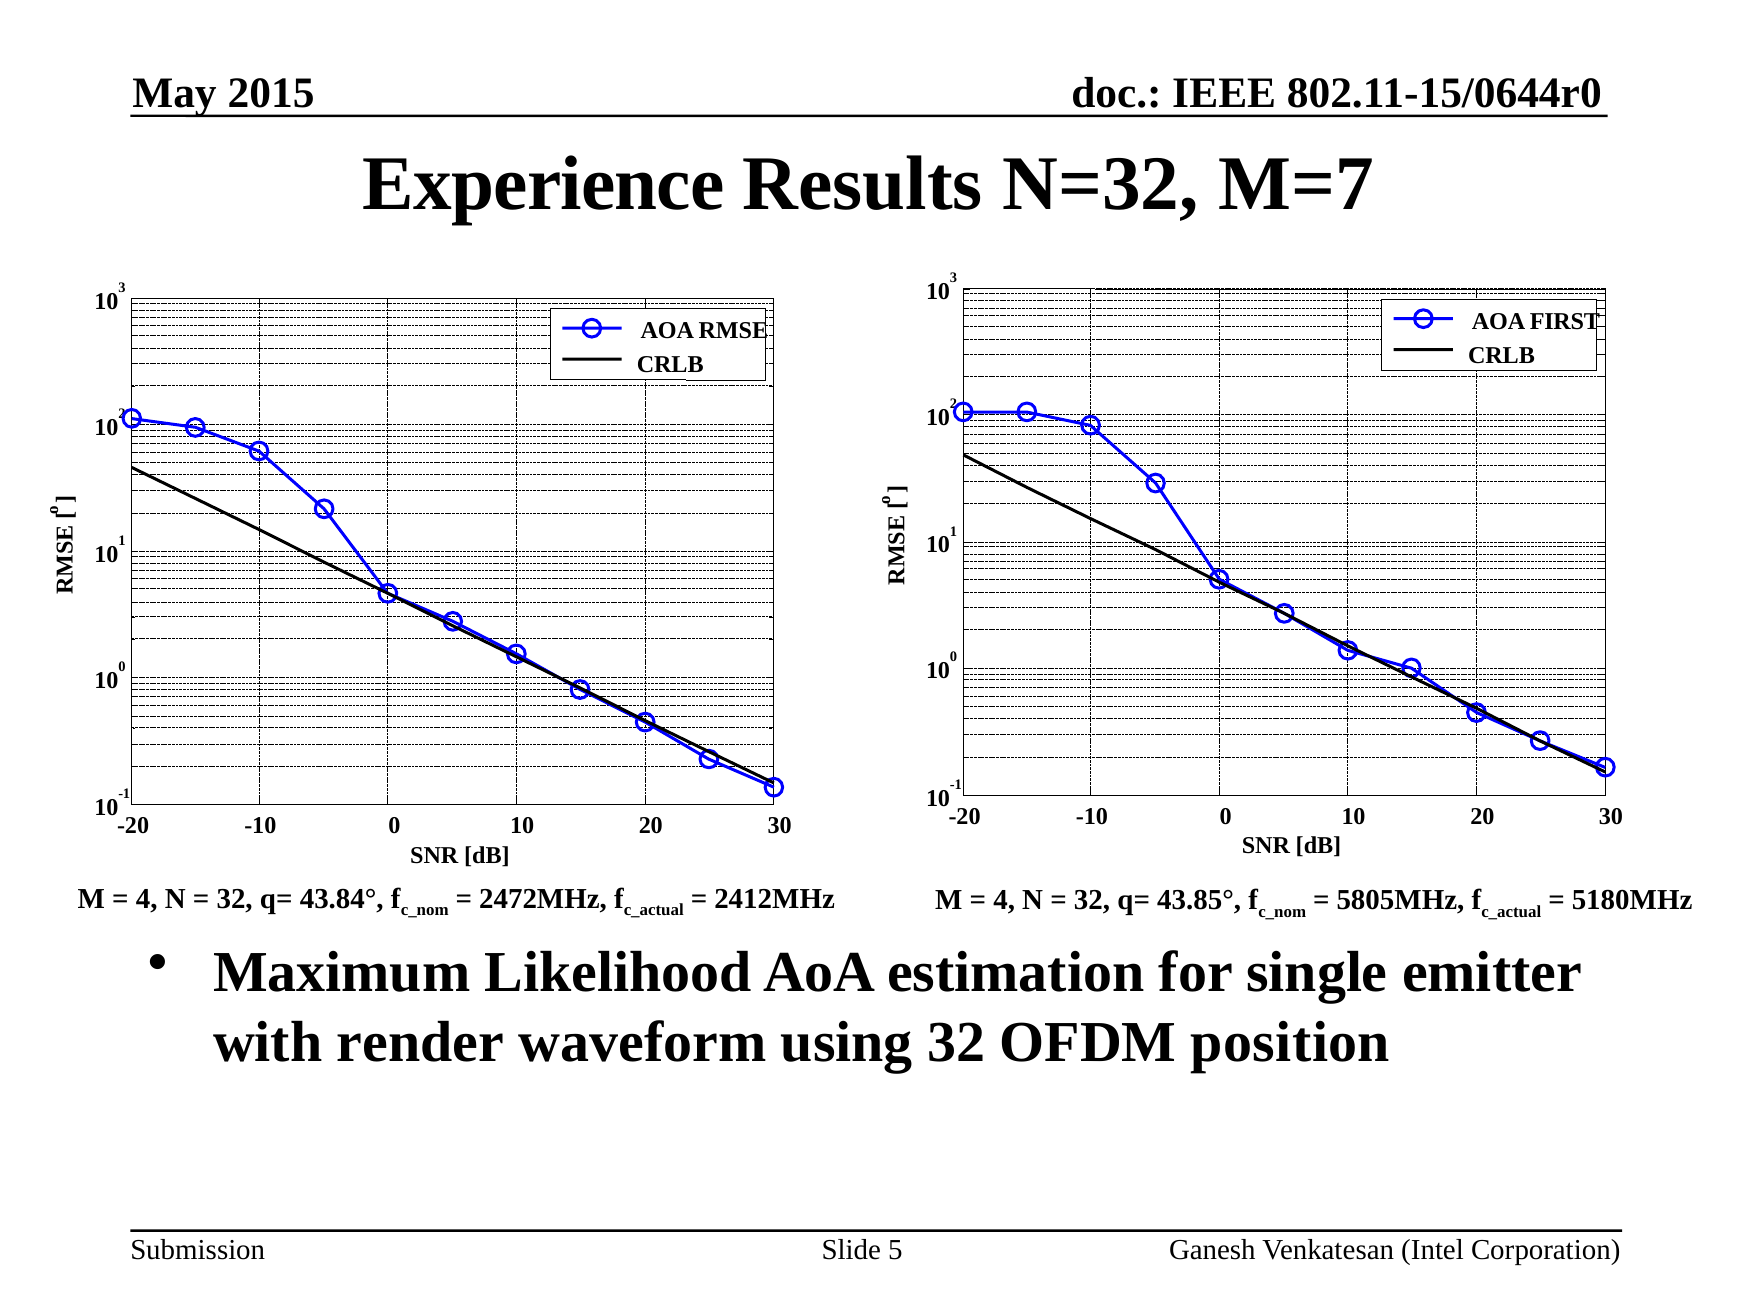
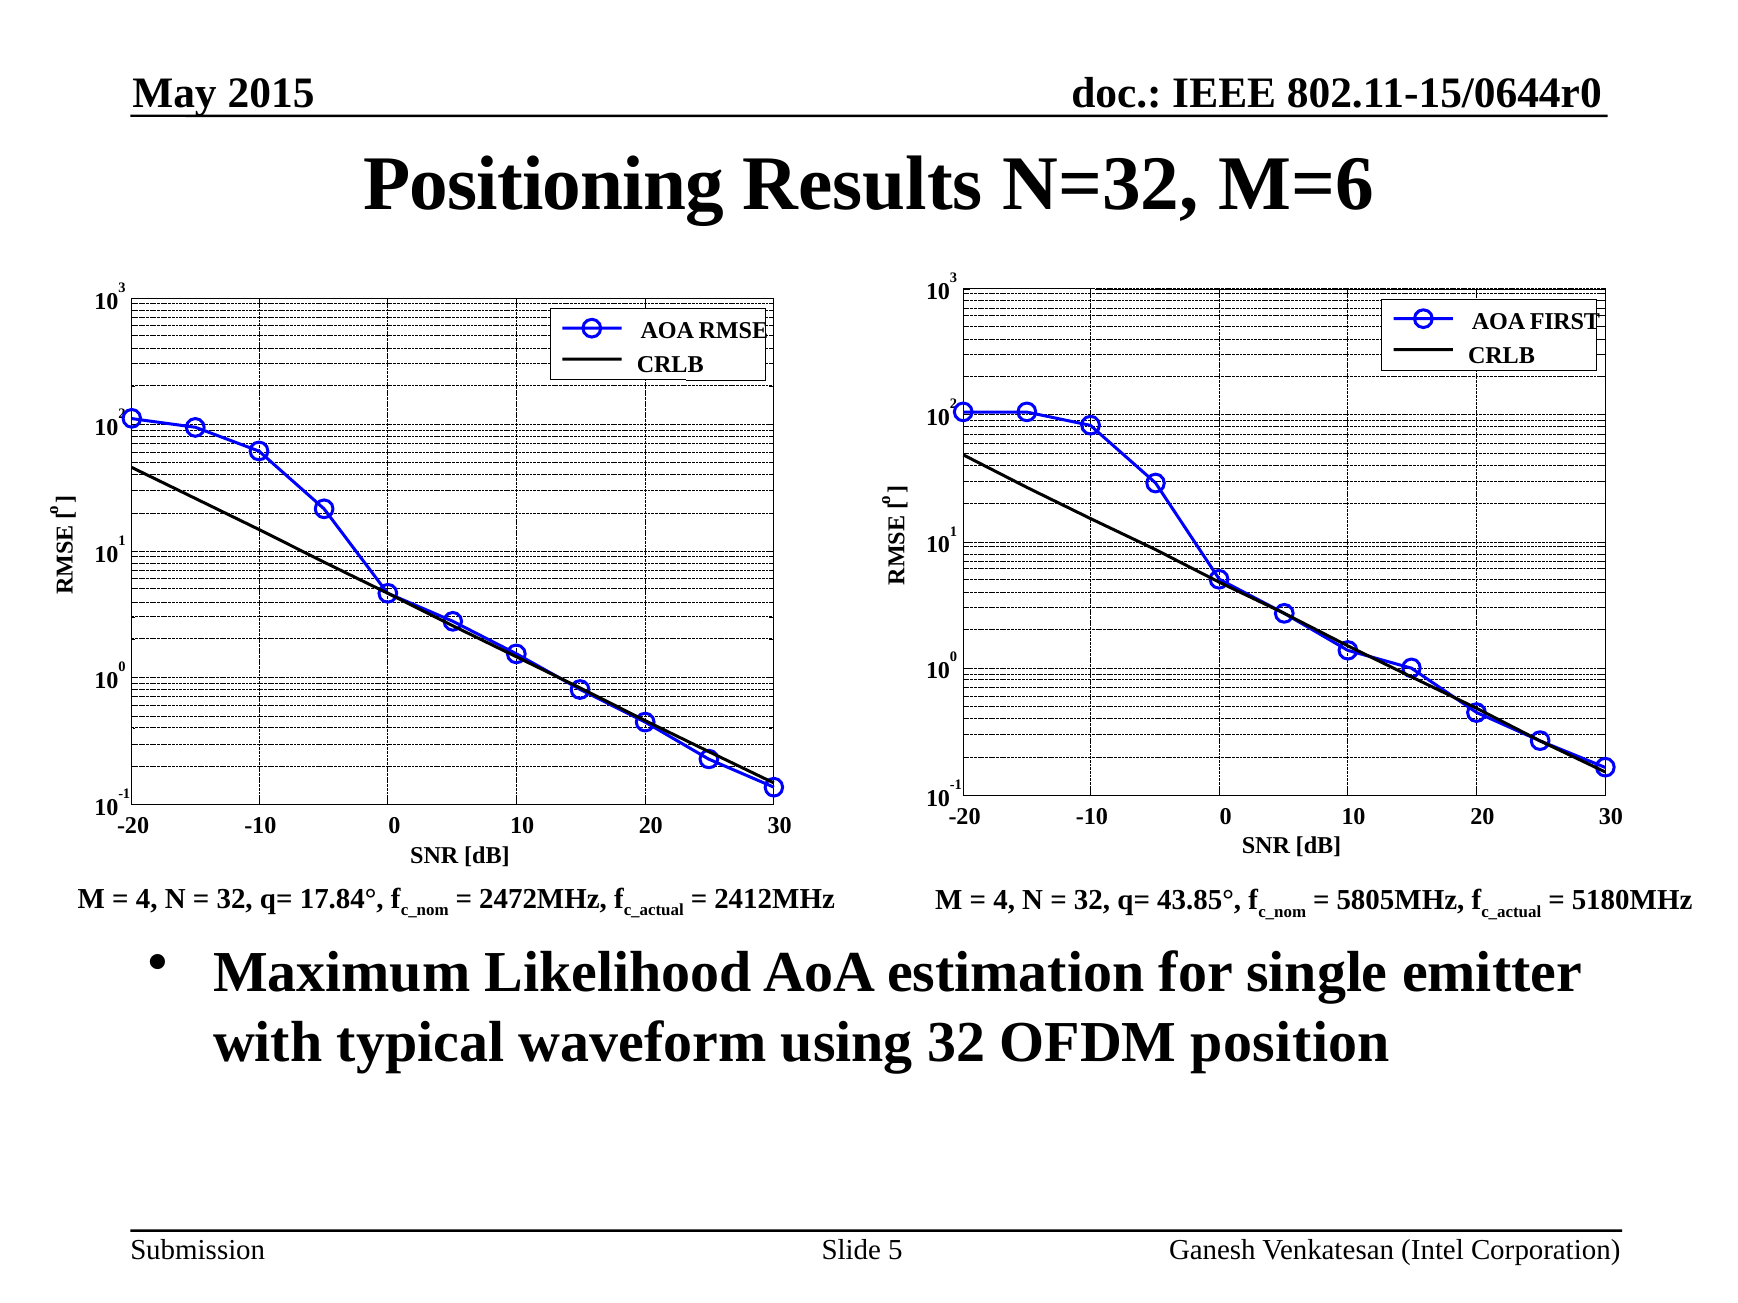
Experience: Experience -> Positioning (544, 184)
M=7: M=7 -> M=6 (1296, 184)
43.84°: 43.84° -> 17.84° (342, 899)
render: render -> typical (420, 1043)
